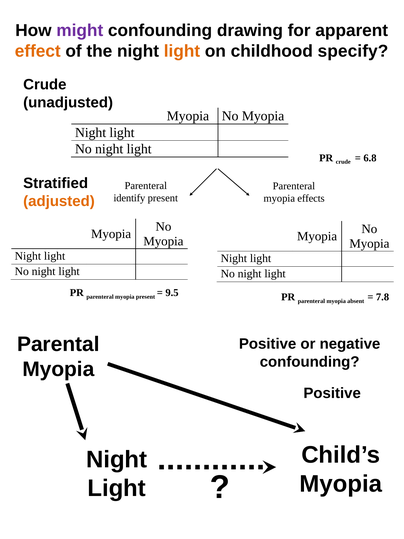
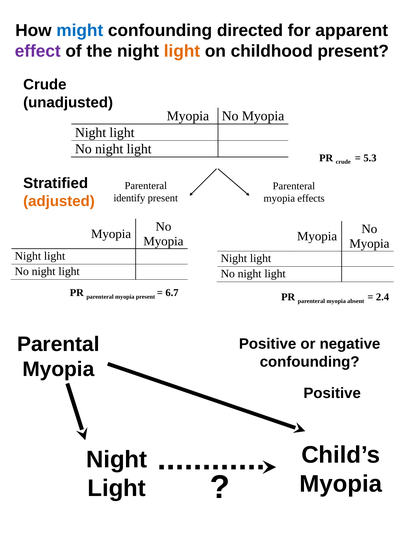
might colour: purple -> blue (80, 31)
drawing: drawing -> directed (250, 31)
effect colour: orange -> purple (38, 51)
childhood specify: specify -> present (353, 51)
6.8: 6.8 -> 5.3 (370, 158)
9.5: 9.5 -> 6.7 (172, 292)
7.8: 7.8 -> 2.4 (383, 297)
